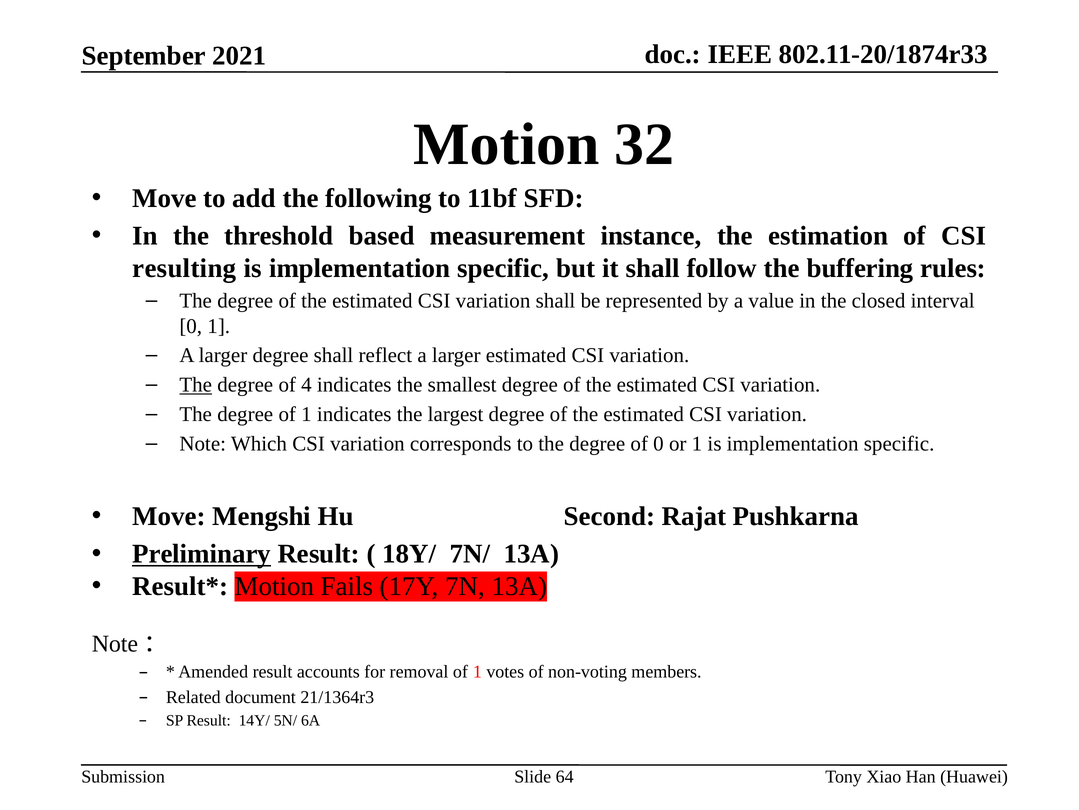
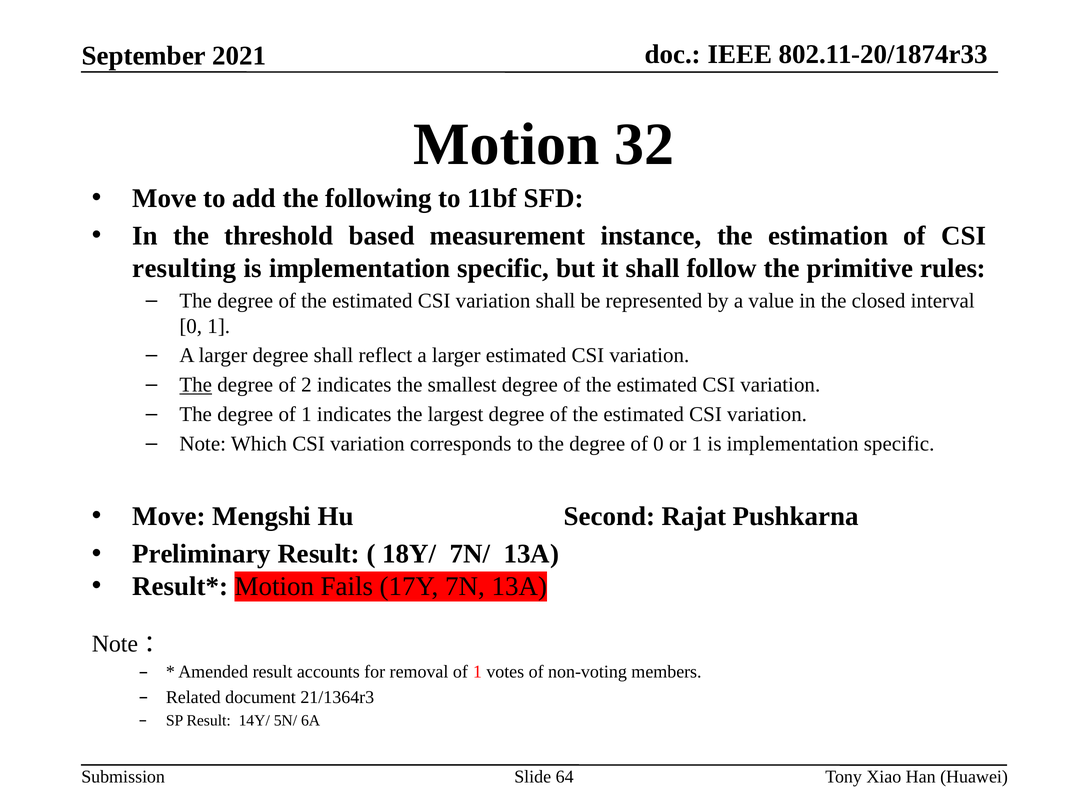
buffering: buffering -> primitive (860, 268)
4: 4 -> 2 (306, 385)
Preliminary underline: present -> none (202, 554)
